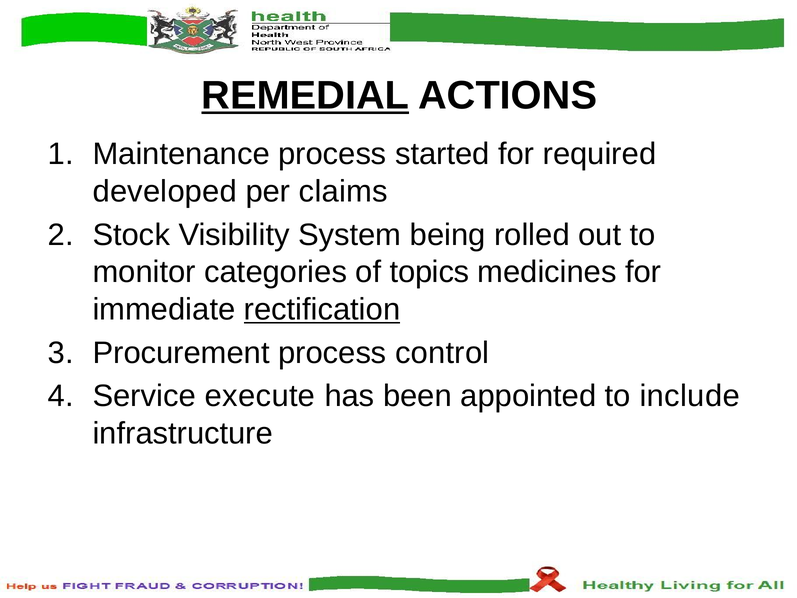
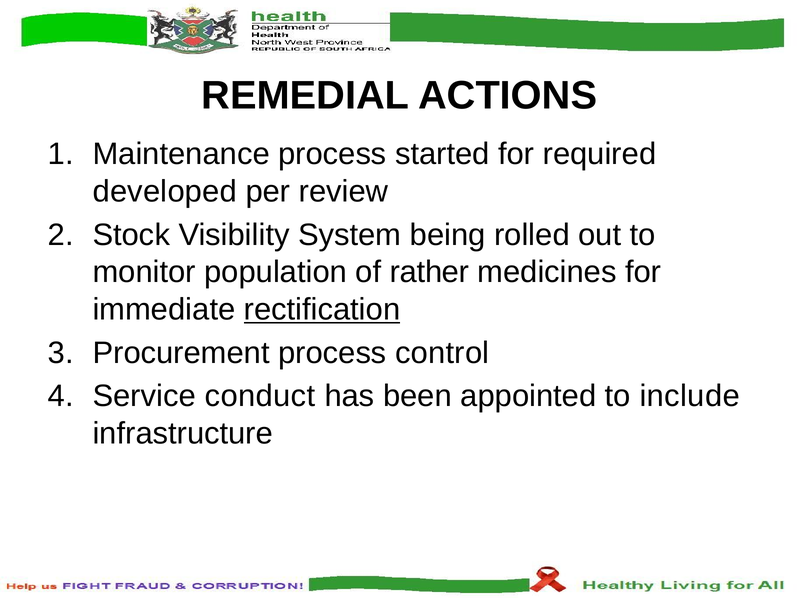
REMEDIAL underline: present -> none (305, 96)
claims: claims -> review (344, 191)
categories: categories -> population (276, 272)
topics: topics -> rather (430, 272)
execute: execute -> conduct (260, 396)
